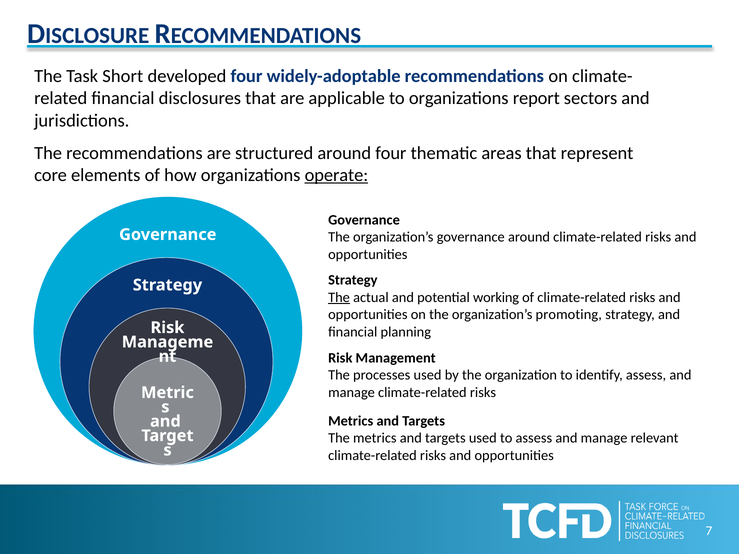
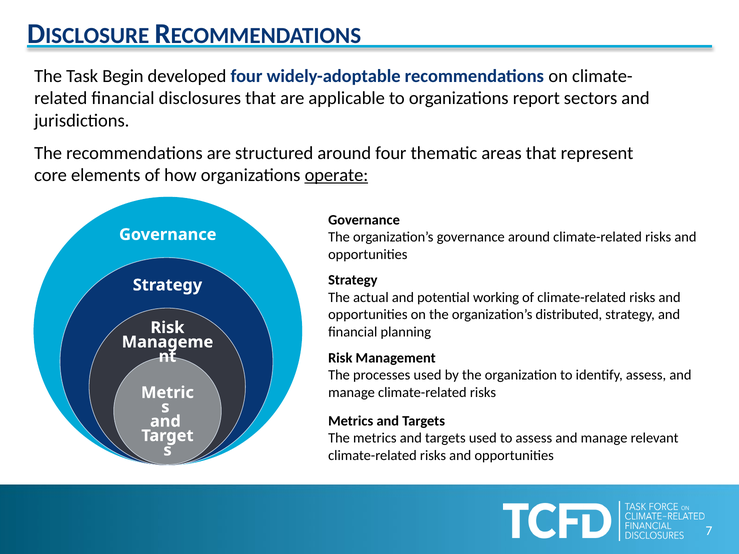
Short: Short -> Begin (123, 76)
The underline: present -> none (339, 298)
promoting: promoting -> distributed (569, 315)
